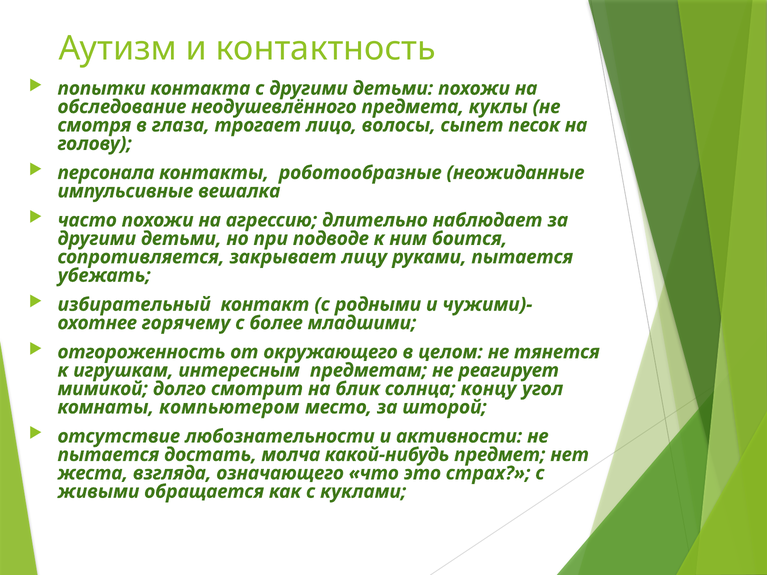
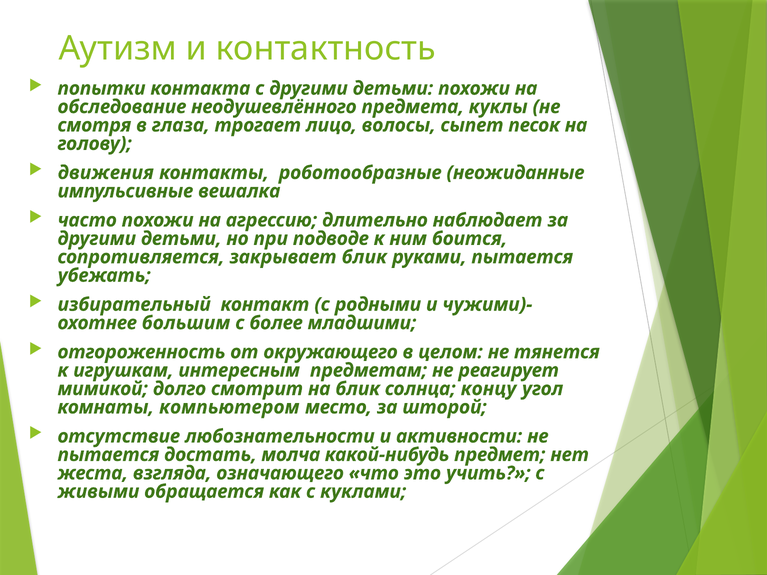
персонала: персонала -> движения (106, 173)
закрывает лицу: лицу -> блик (364, 257)
горячему: горячему -> большим (186, 323)
страх: страх -> учить (488, 473)
